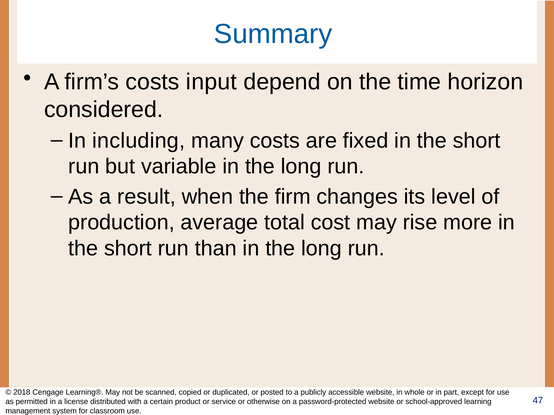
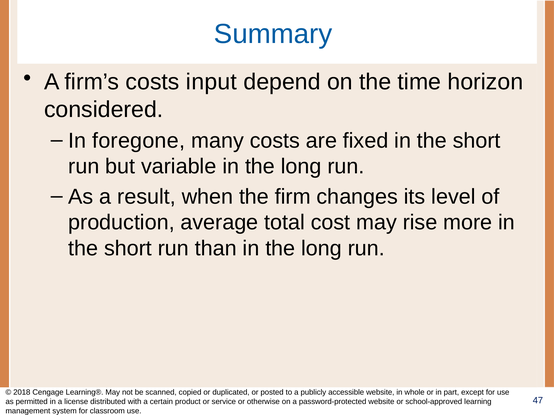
including: including -> foregone (139, 141)
